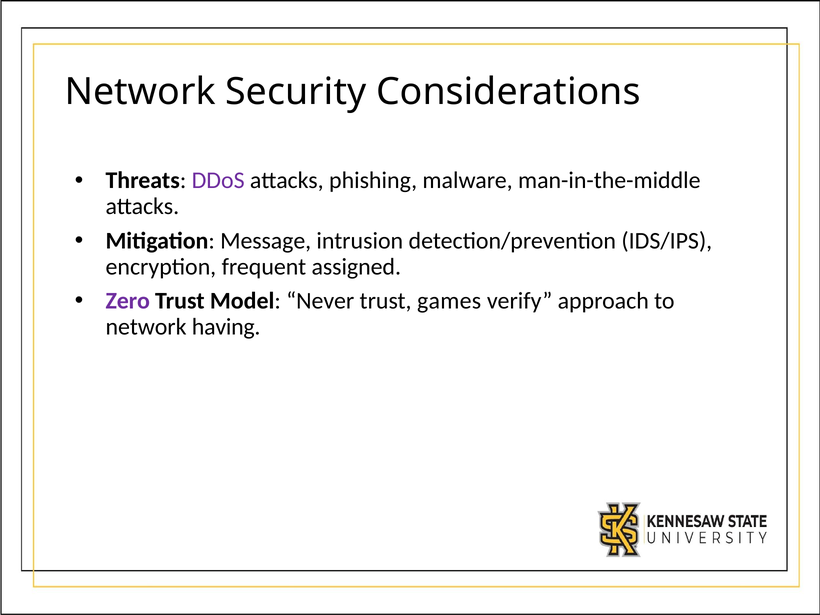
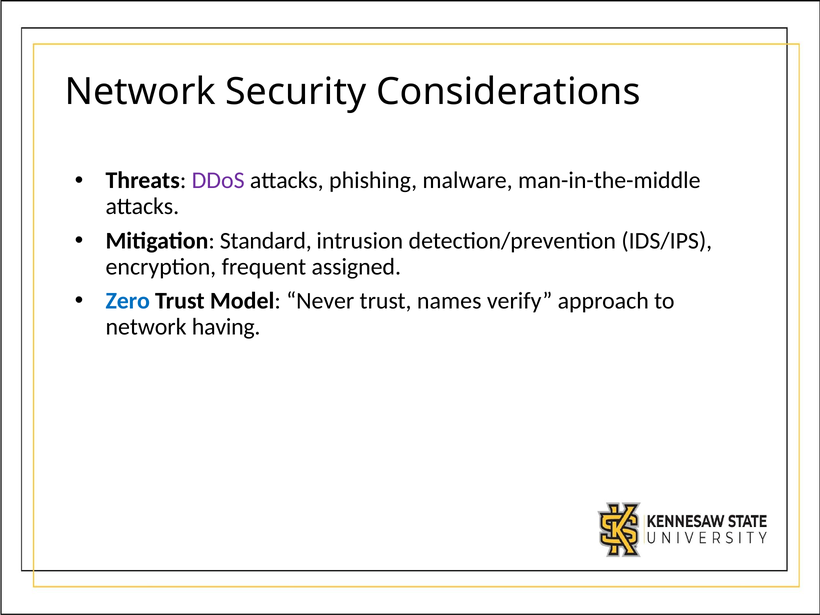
Message: Message -> Standard (266, 241)
Zero colour: purple -> blue (128, 301)
games: games -> names (449, 301)
